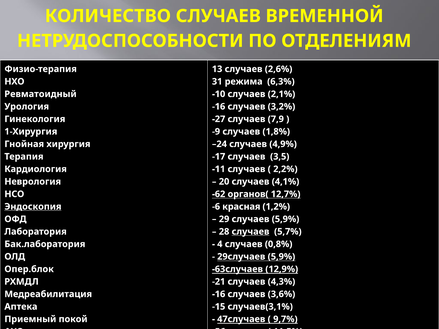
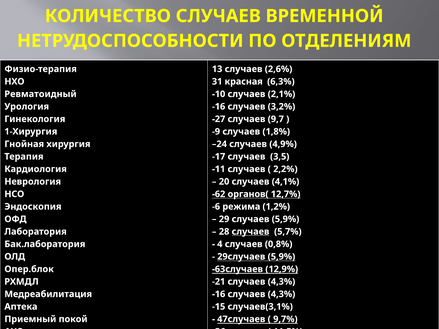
режима: режима -> красная (244, 82)
7,9: 7,9 -> 9,7 (276, 119)
Эндоскопия underline: present -> none (33, 207)
красная: красная -> режима (241, 207)
-16 случаев 3,6%: 3,6% -> 4,3% (281, 294)
